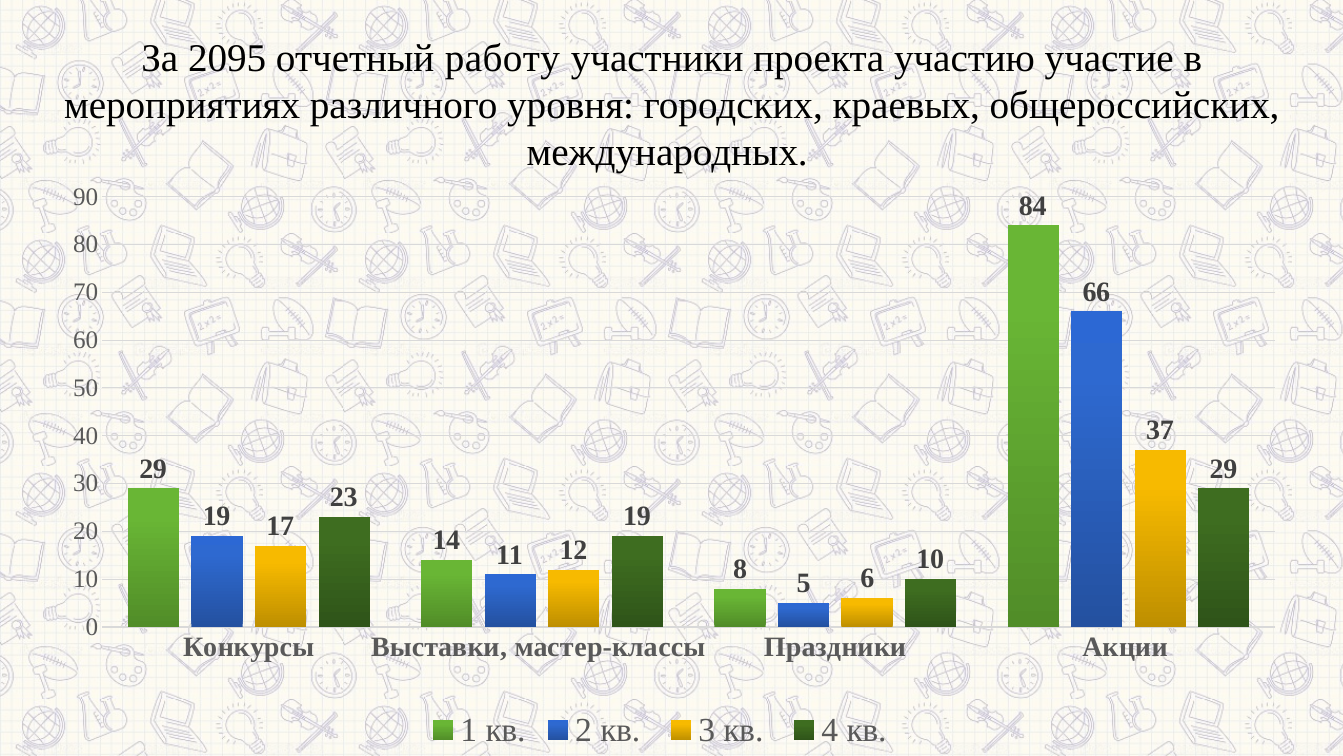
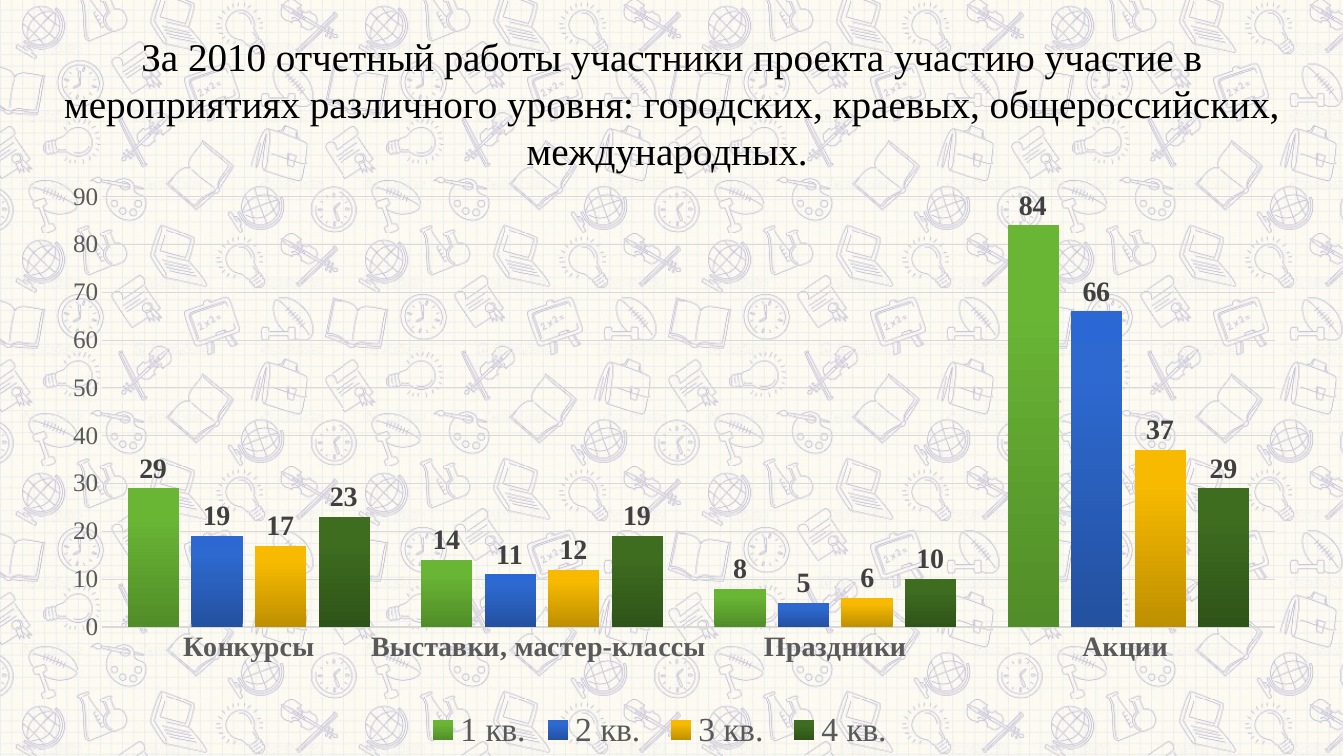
2095: 2095 -> 2010 (227, 59)
работу: работу -> работы (503, 59)
